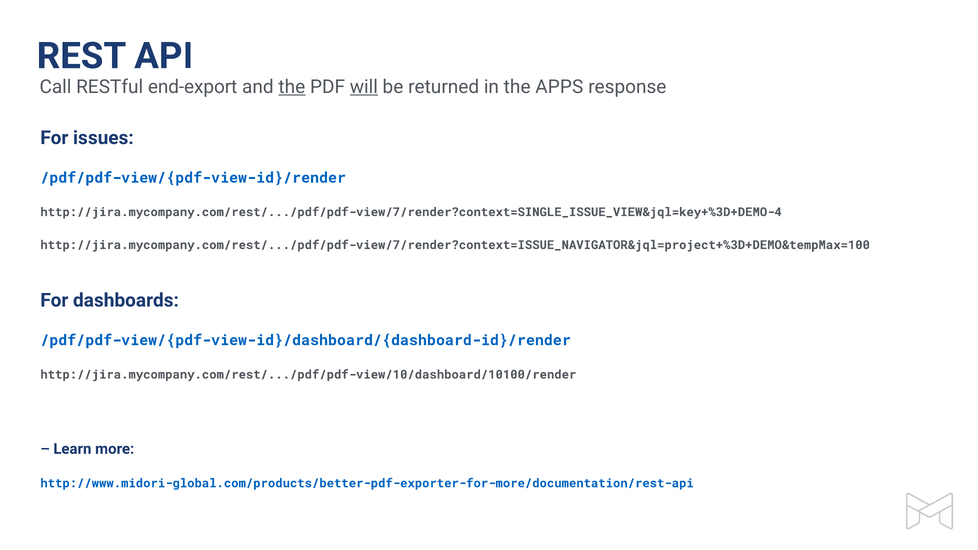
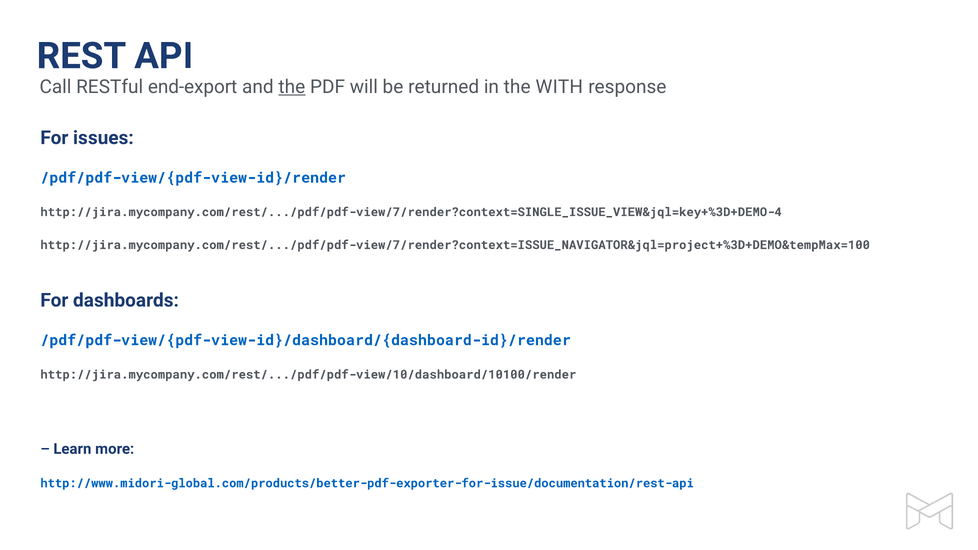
will underline: present -> none (364, 87)
APPS: APPS -> WITH (559, 87)
http://www.midori-global.com/products/better-pdf-exporter-for-more/documentation/rest-api: http://www.midori-global.com/products/better-pdf-exporter-for-more/documentation/rest-api -> http://www.midori-global.com/products/better-pdf-exporter-for-issue/documentation/rest-api (367, 483)
